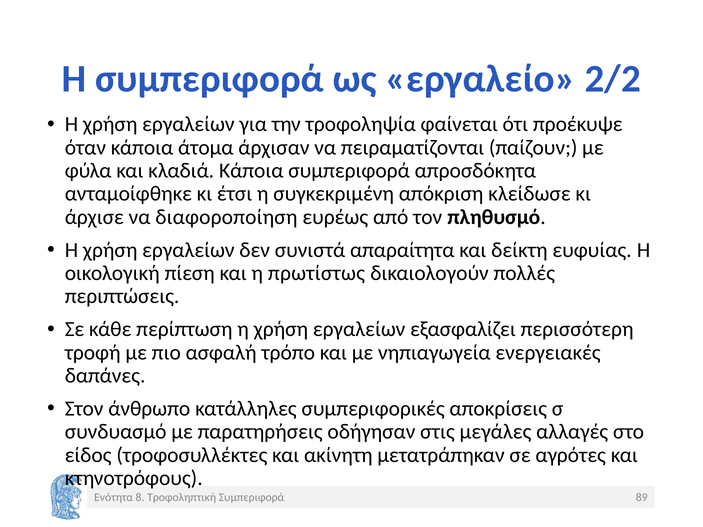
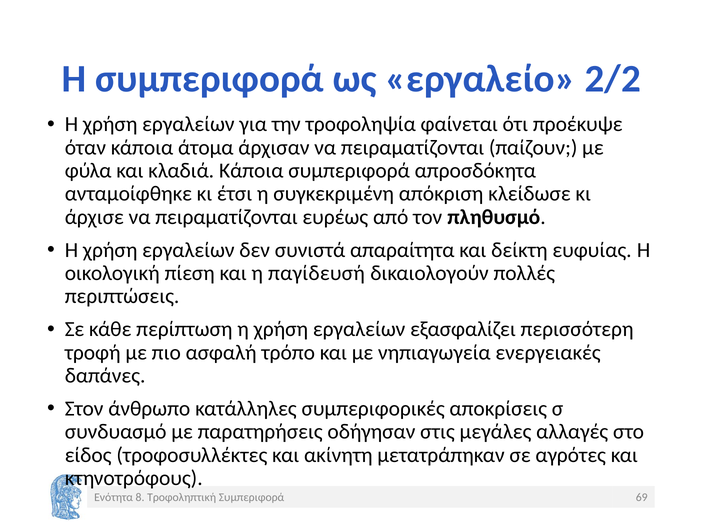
άρχισε να διαφοροποίηση: διαφοροποίηση -> πειραματίζονται (226, 217)
πρωτίστως: πρωτίστως -> παγίδευσή (317, 273)
89: 89 -> 69 (642, 498)
